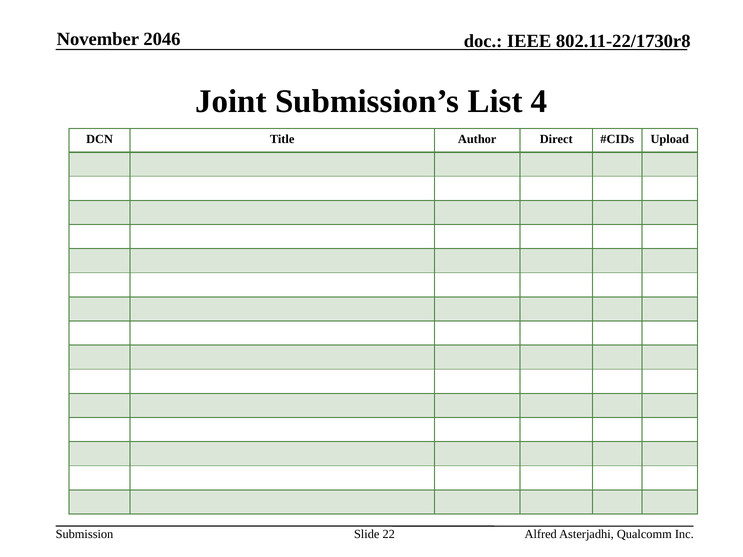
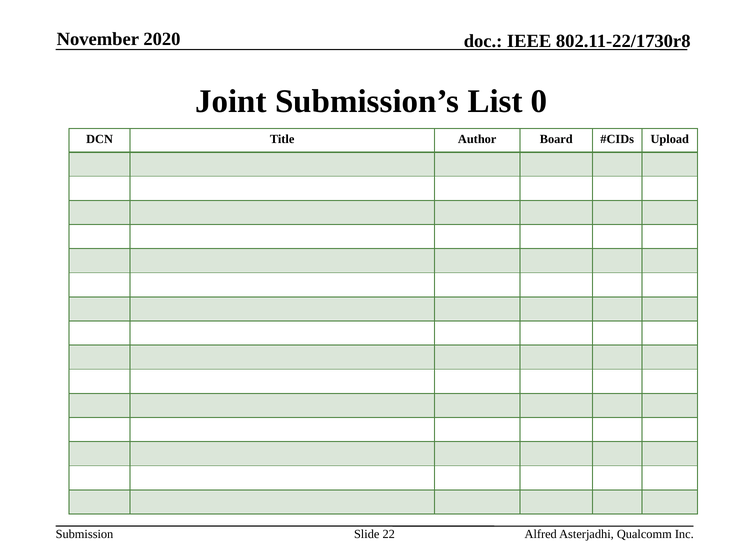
2046: 2046 -> 2020 (162, 39)
4: 4 -> 0 (539, 101)
Direct: Direct -> Board (556, 139)
